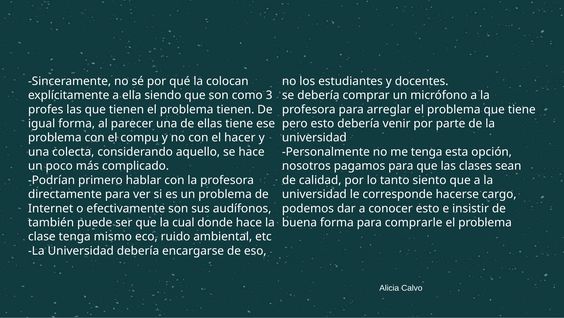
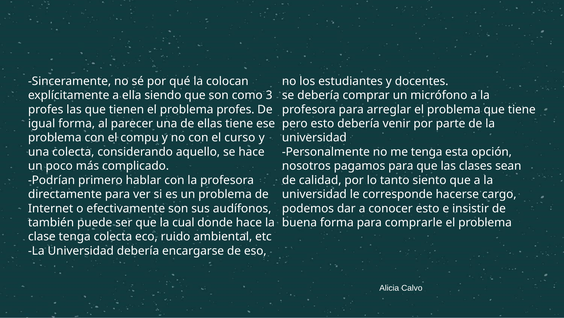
problema tienen: tienen -> profes (235, 109)
hacer: hacer -> curso (240, 137)
tenga mismo: mismo -> colecta (113, 236)
